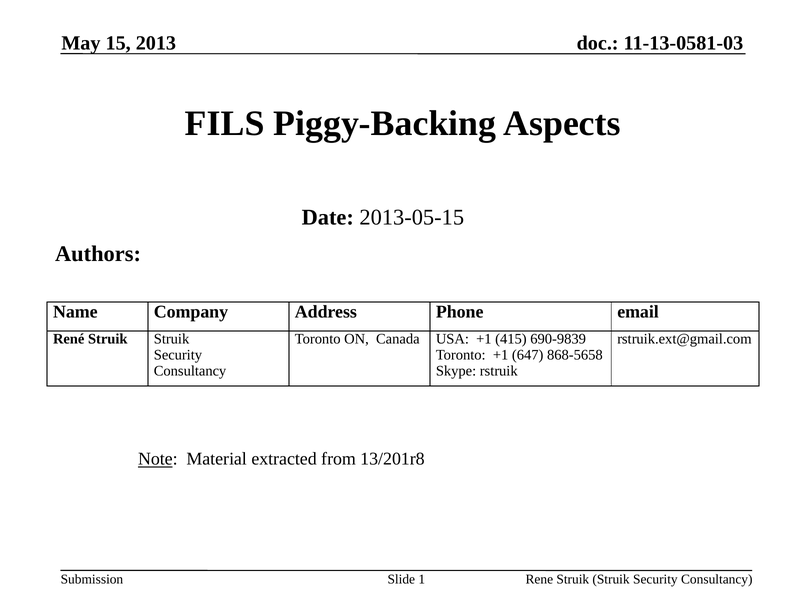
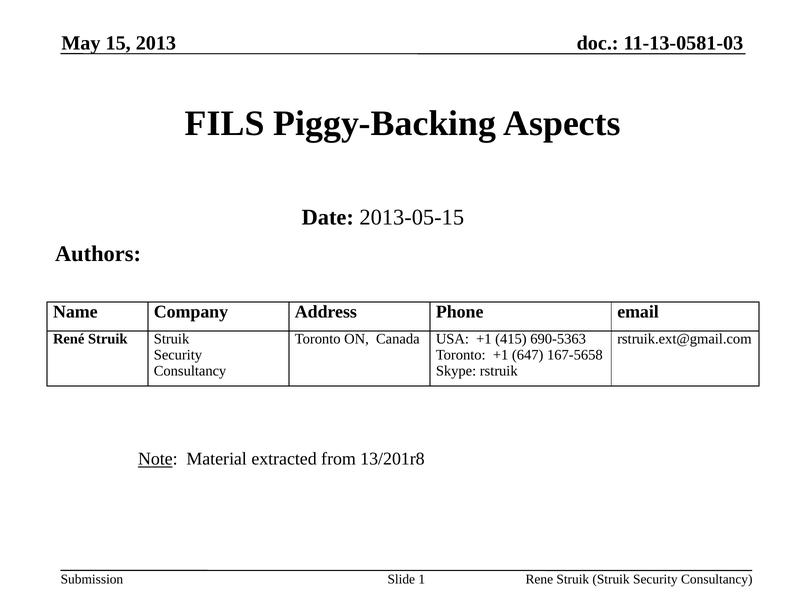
690-9839: 690-9839 -> 690-5363 (558, 339)
868-5658: 868-5658 -> 167-5658 (575, 355)
